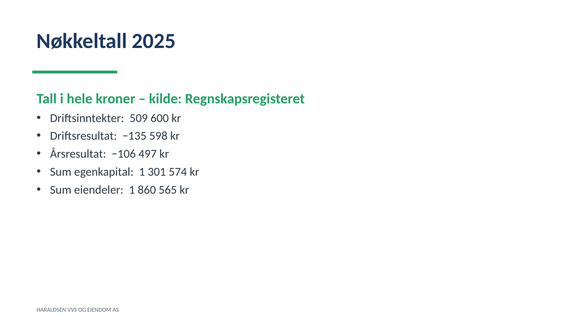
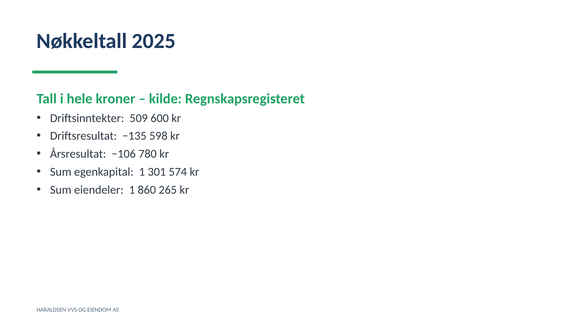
497: 497 -> 780 (148, 154)
565: 565 -> 265 (168, 190)
